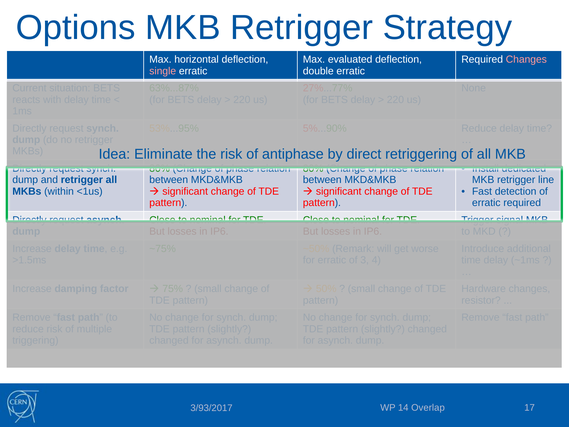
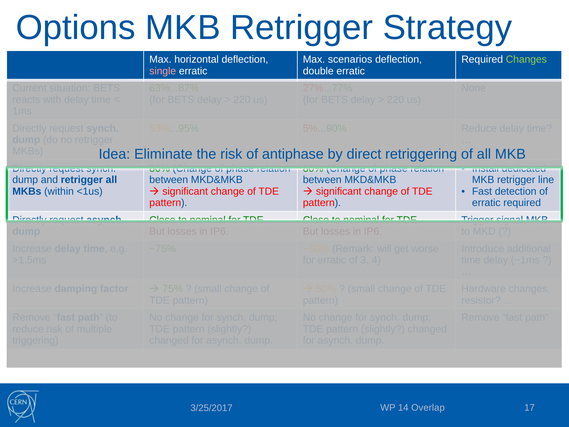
evaluated: evaluated -> scenarios (350, 59)
Changes colour: pink -> light green (526, 59)
3/93/2017: 3/93/2017 -> 3/25/2017 (212, 408)
